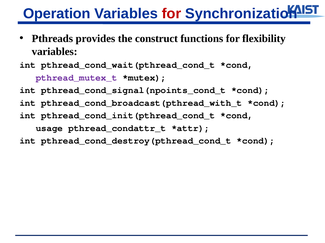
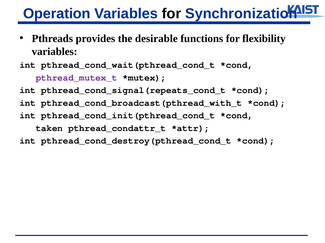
for colour: red -> black (172, 14)
construct: construct -> desirable (156, 39)
pthread_cond_signal(npoints_cond_t: pthread_cond_signal(npoints_cond_t -> pthread_cond_signal(repeats_cond_t (134, 91)
usage: usage -> taken (49, 128)
